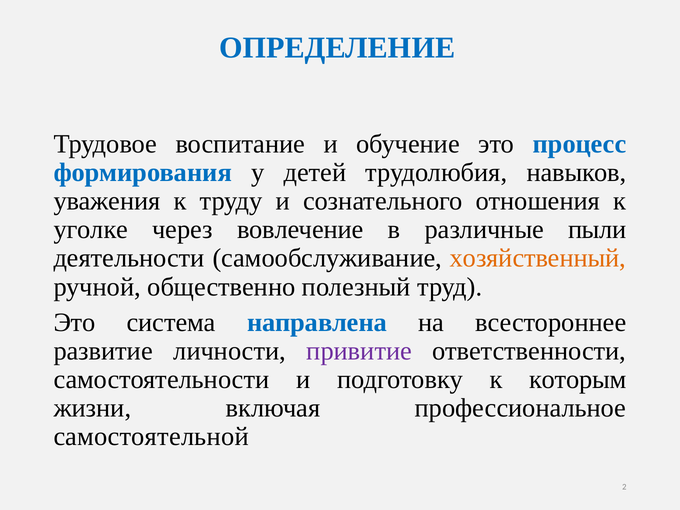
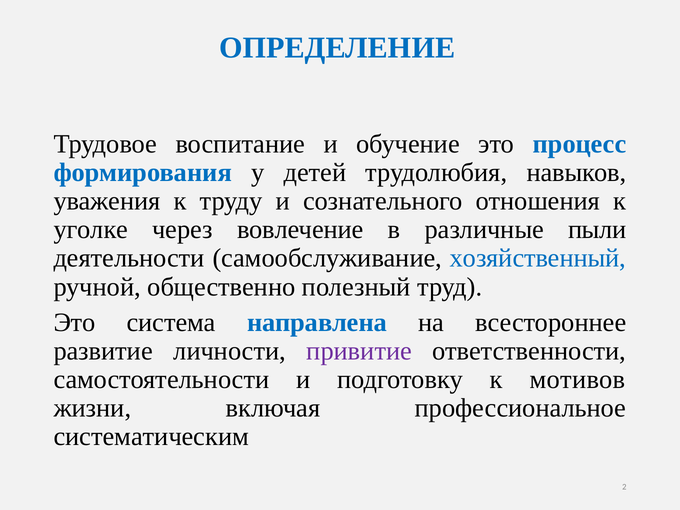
хозяйственный colour: orange -> blue (538, 258)
которым: которым -> мотивов (578, 380)
самостоятельной: самостоятельной -> систематическим (151, 437)
